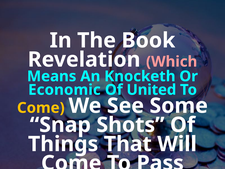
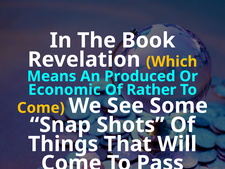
Which colour: pink -> yellow (172, 62)
Knocketh: Knocketh -> Produced (140, 76)
United: United -> Rather (151, 90)
